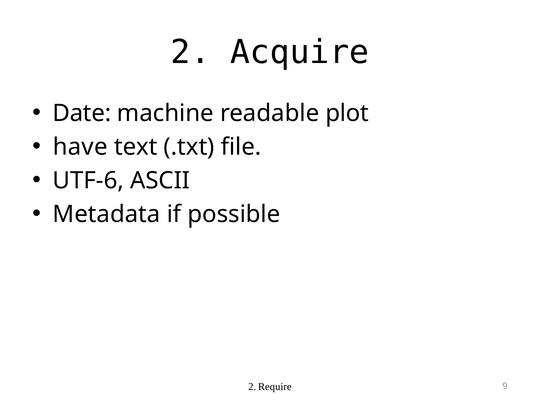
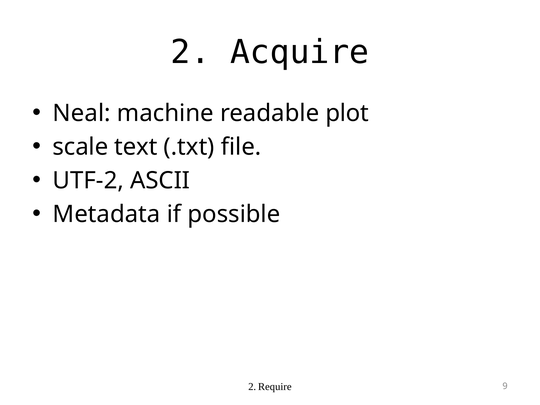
Date: Date -> Neal (82, 113)
have: have -> scale (80, 147)
UTF-6: UTF-6 -> UTF-2 (88, 181)
